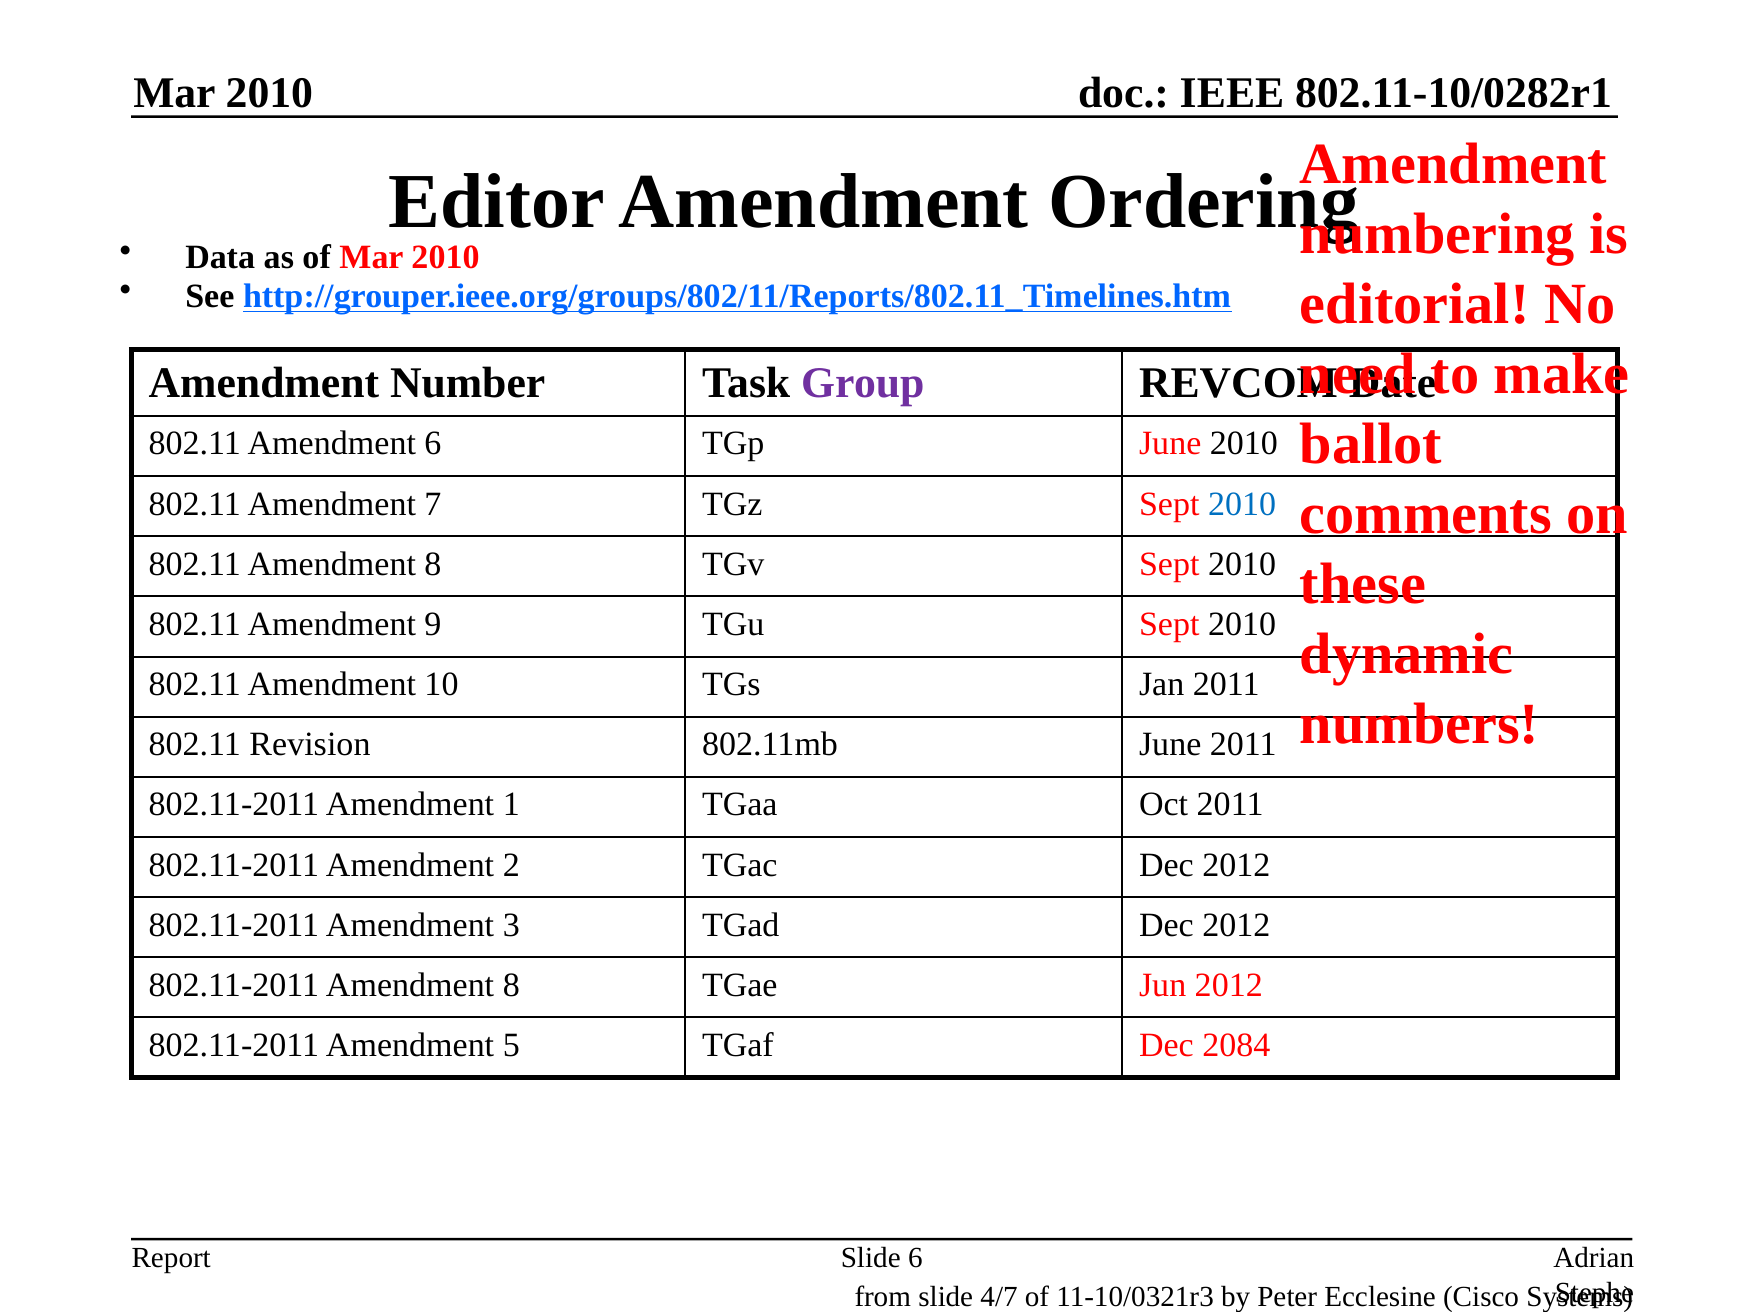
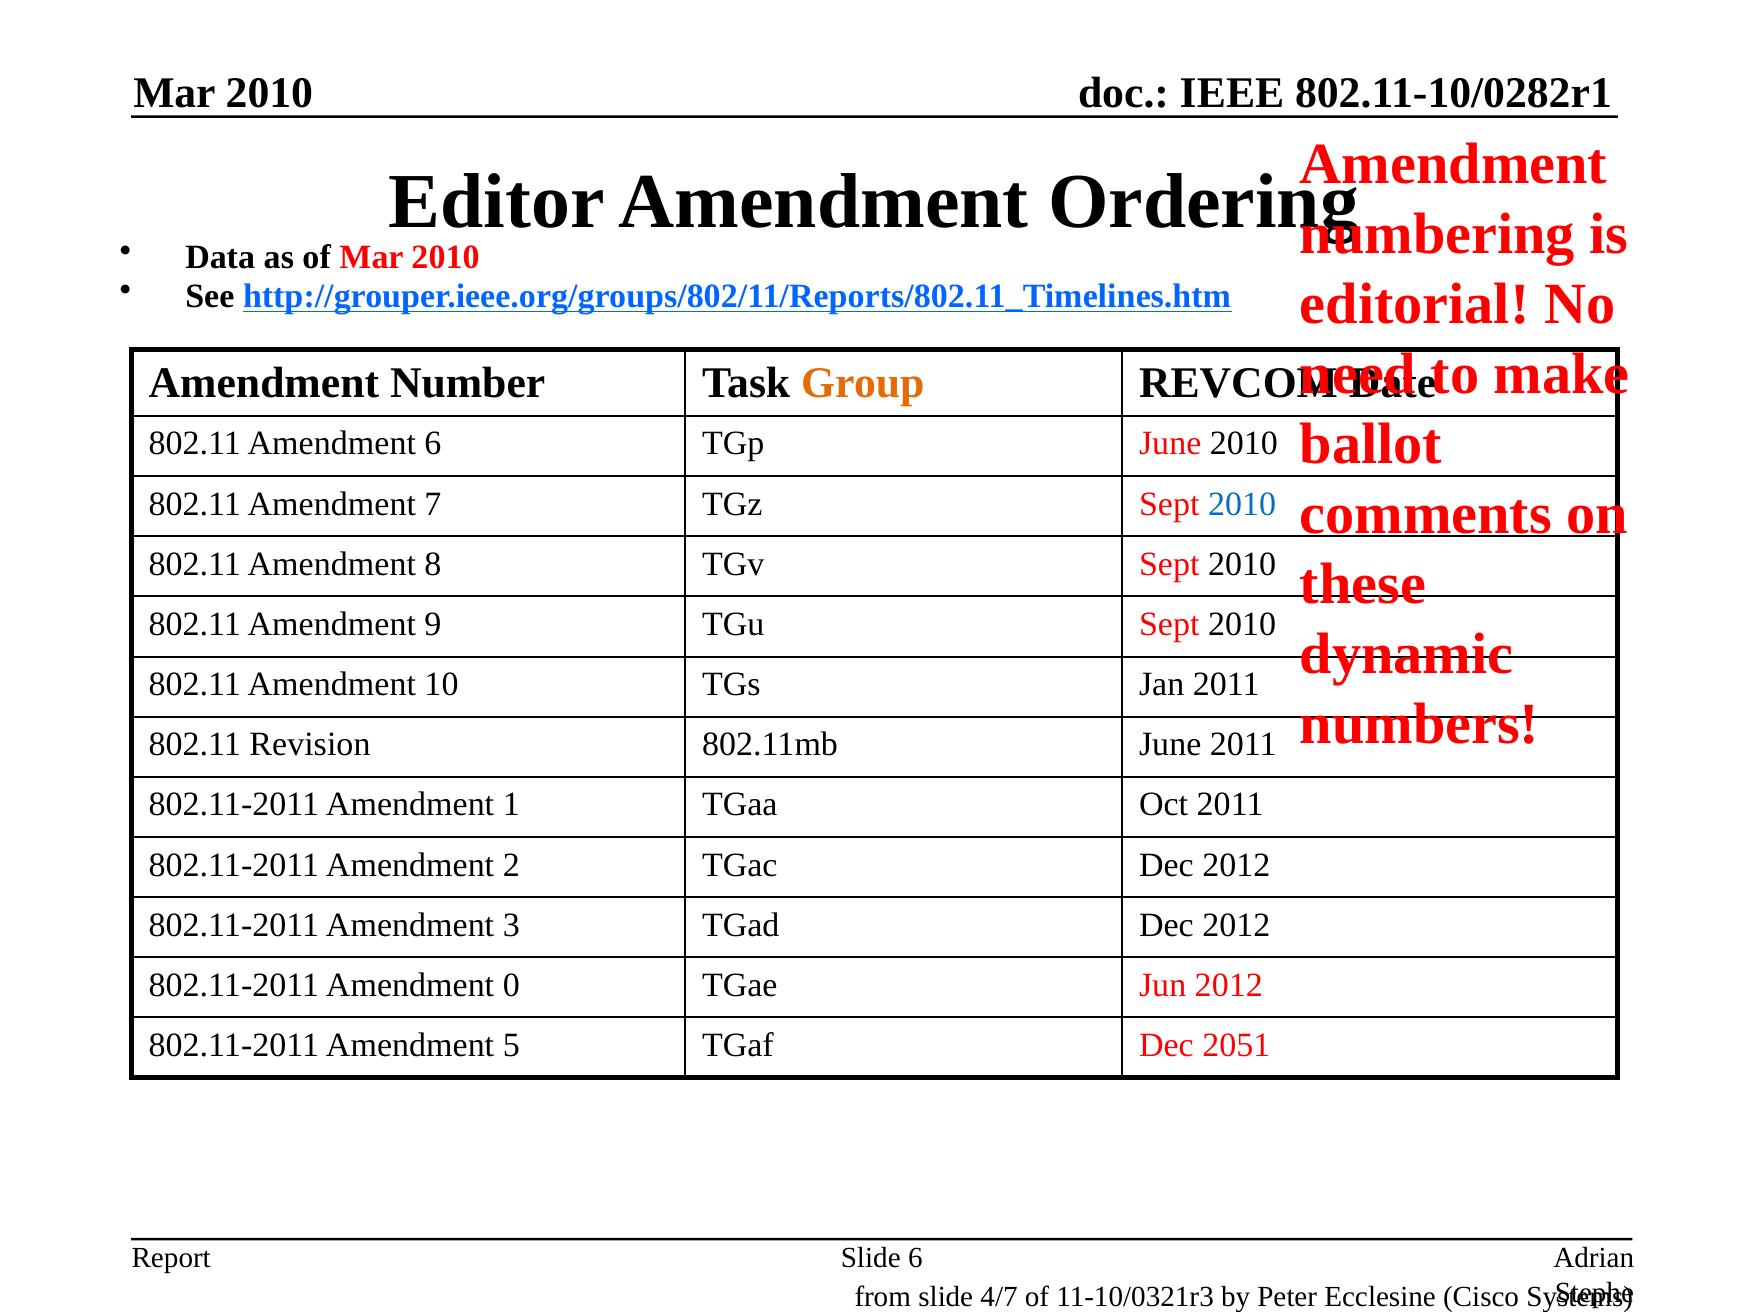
Group colour: purple -> orange (863, 383)
802.11-2011 Amendment 8: 8 -> 0 (511, 985)
2084: 2084 -> 2051 (1236, 1045)
